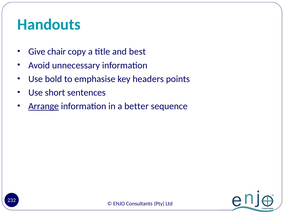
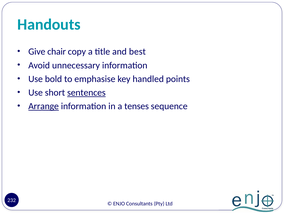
headers: headers -> handled (148, 79)
sentences underline: none -> present (86, 93)
better: better -> tenses (137, 106)
